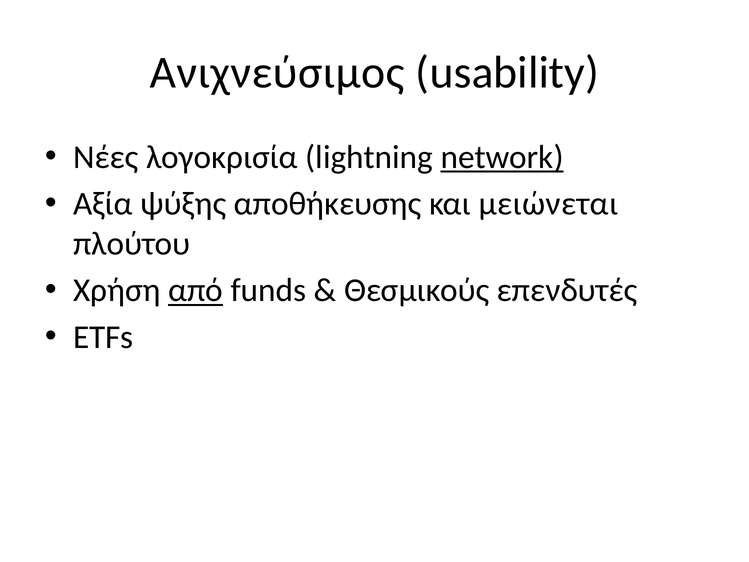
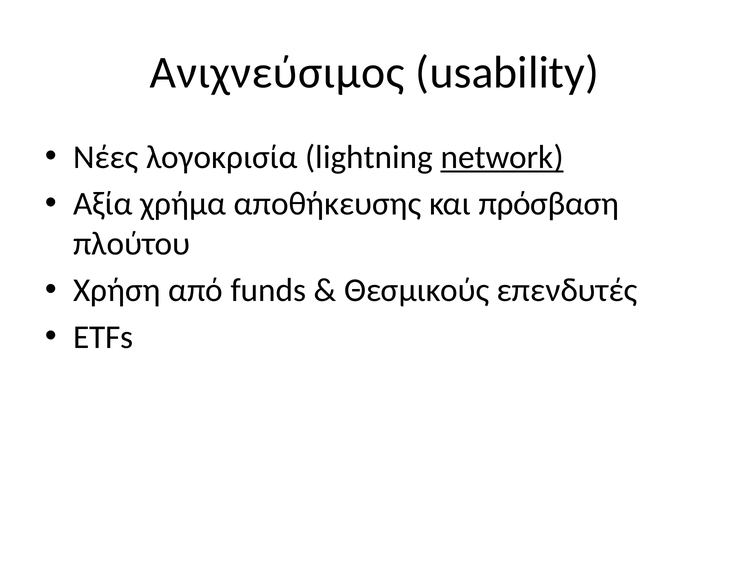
ψύξης: ψύξης -> χρήμα (183, 204)
μειώνεται: μειώνεται -> πρόσβαση (549, 204)
από underline: present -> none (196, 290)
